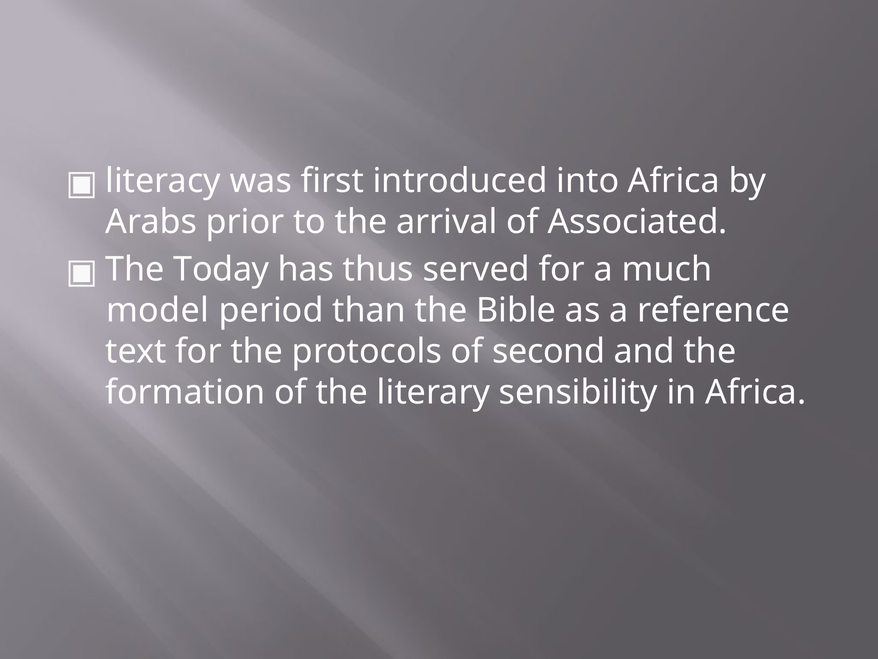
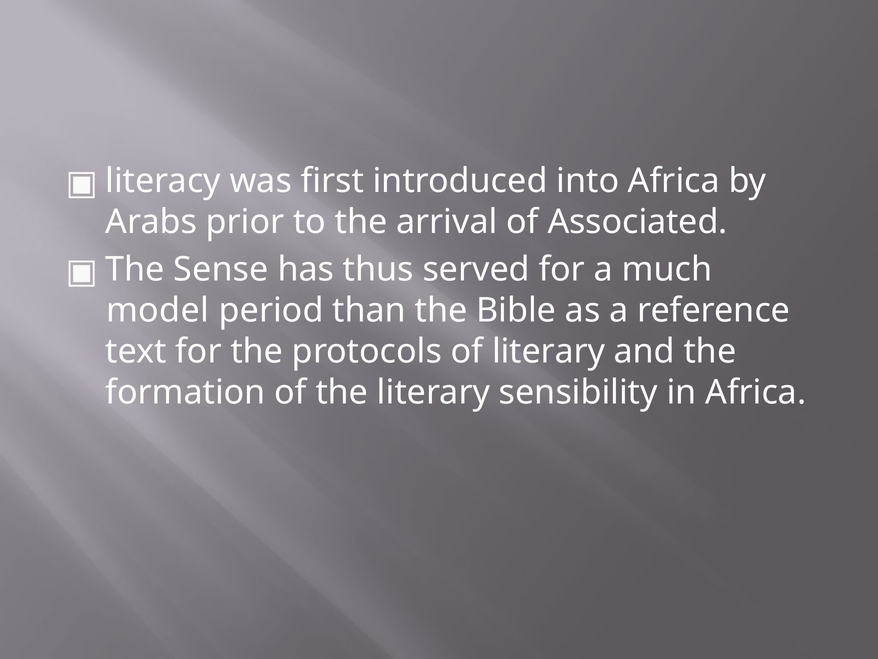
Today: Today -> Sense (221, 269)
of second: second -> literary (549, 351)
